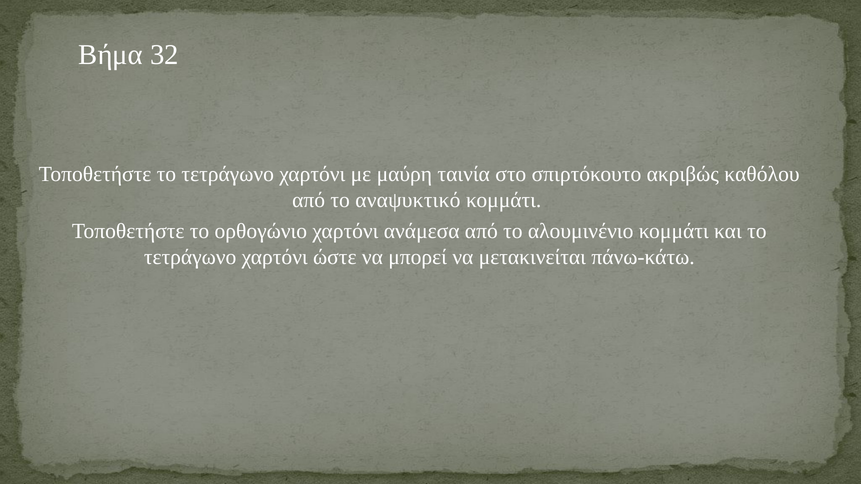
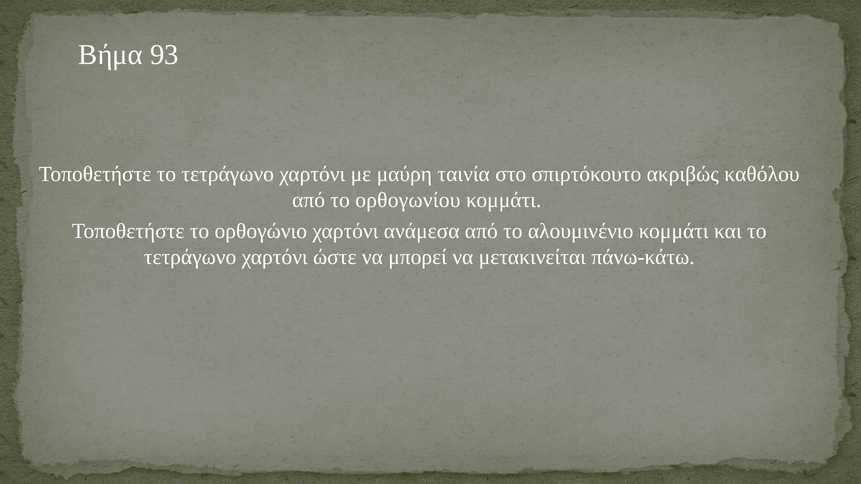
32: 32 -> 93 (164, 55)
αναψυκτικό: αναψυκτικό -> ορθογωνίου (408, 200)
